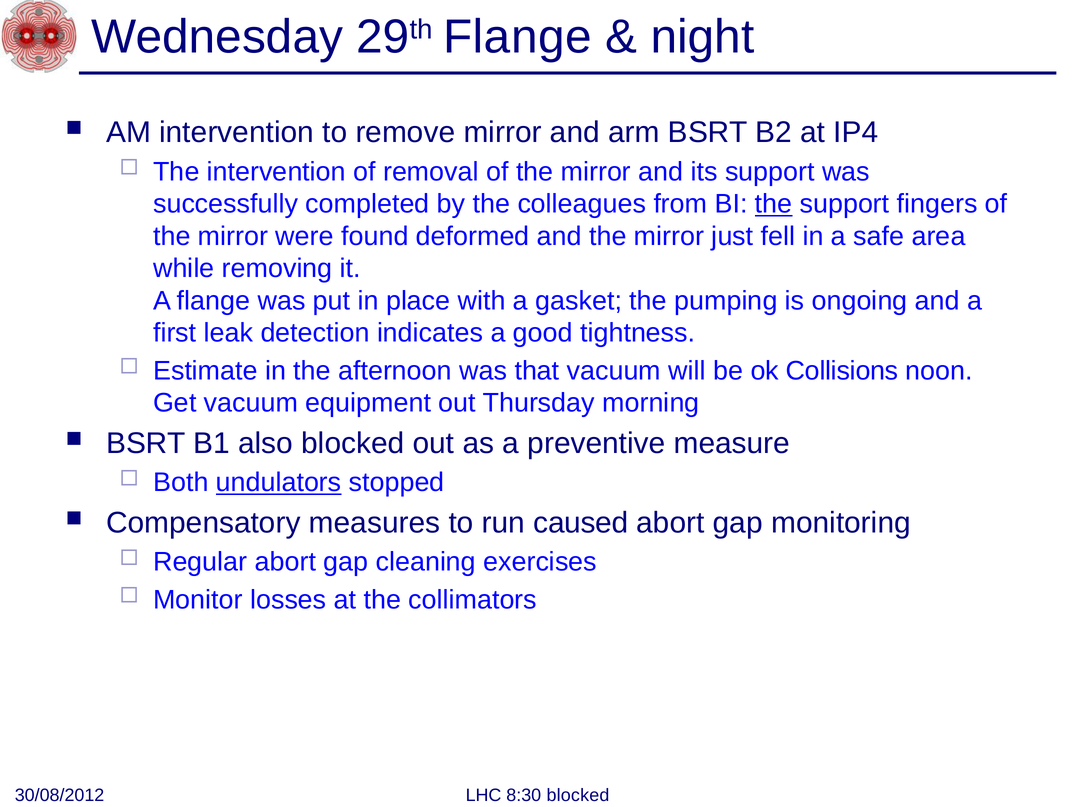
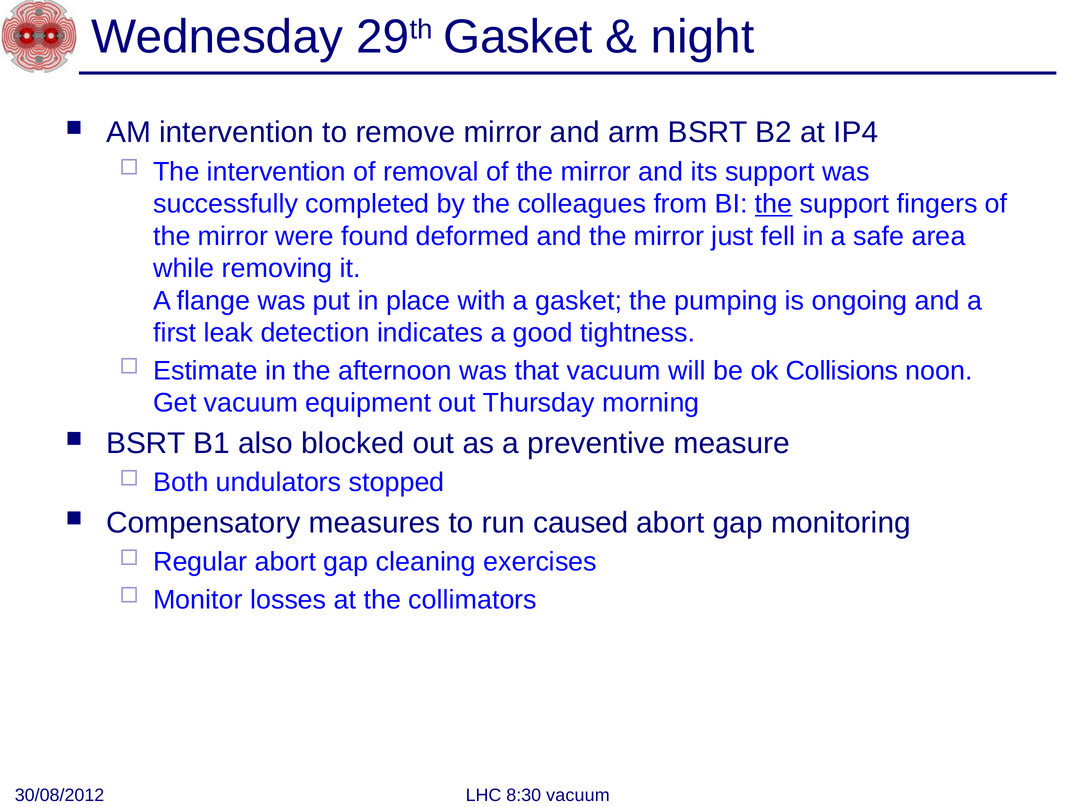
29th Flange: Flange -> Gasket (518, 37)
undulators underline: present -> none (279, 483)
8:30 blocked: blocked -> vacuum (578, 795)
